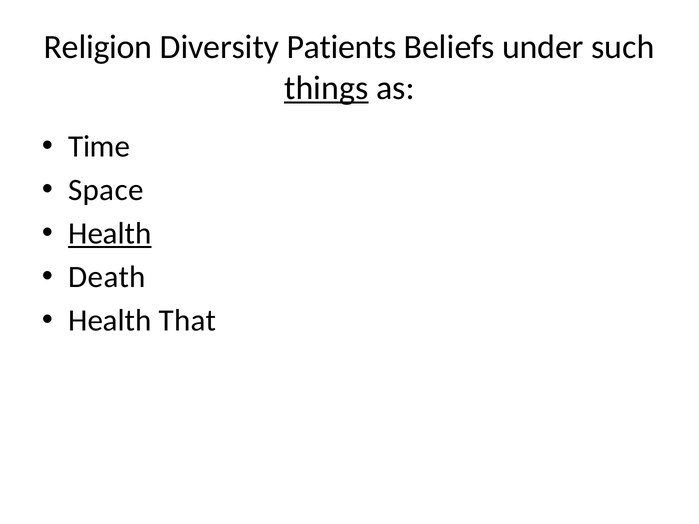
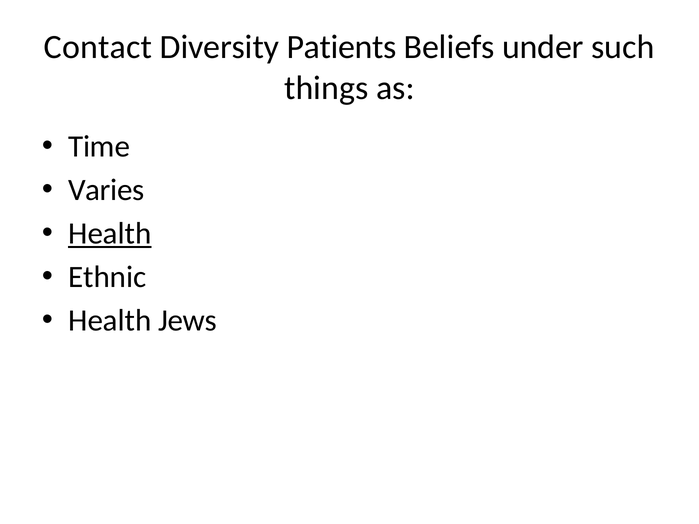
Religion: Religion -> Contact (98, 47)
things underline: present -> none (326, 88)
Space: Space -> Varies (106, 190)
Death: Death -> Ethnic (107, 277)
That: That -> Jews (188, 321)
